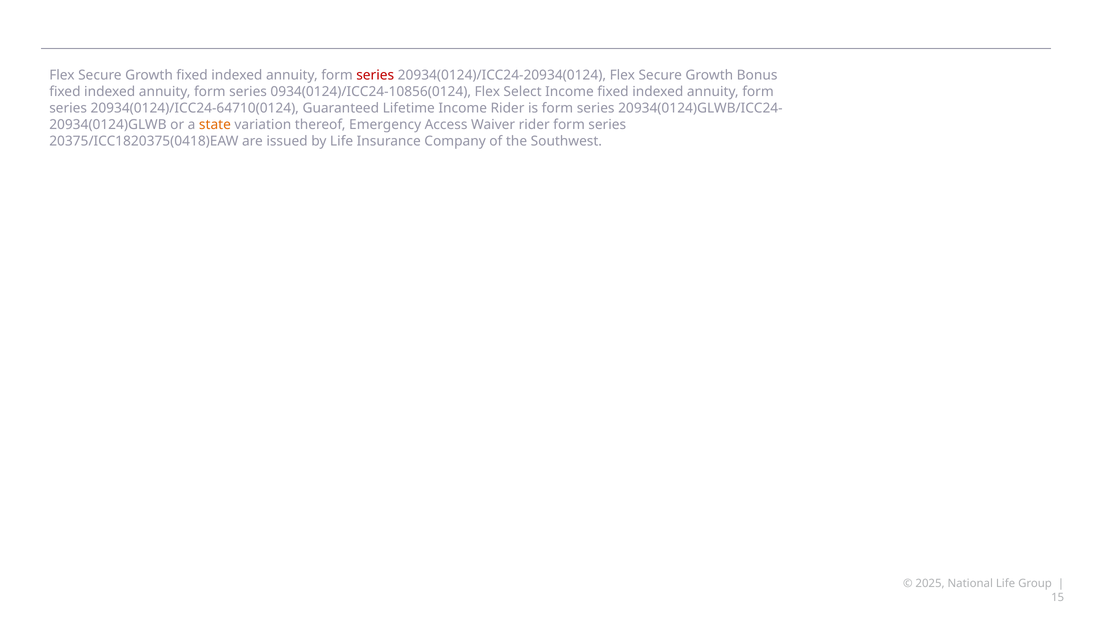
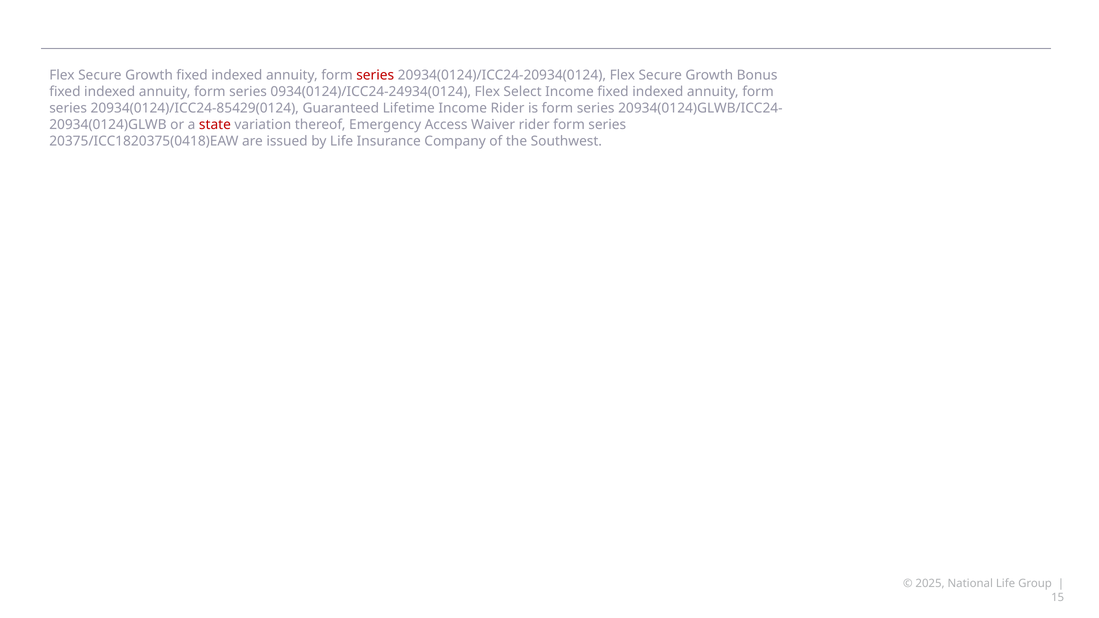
0934(0124)/ICC24-10856(0124: 0934(0124)/ICC24-10856(0124 -> 0934(0124)/ICC24-24934(0124 (371, 92)
20934(0124)/ICC24-64710(0124: 20934(0124)/ICC24-64710(0124 -> 20934(0124)/ICC24-85429(0124 (195, 108)
state colour: orange -> red (215, 125)
